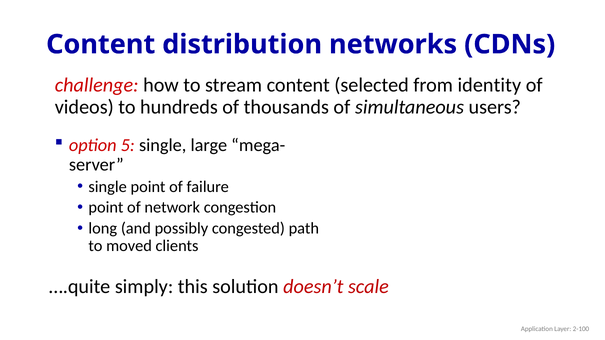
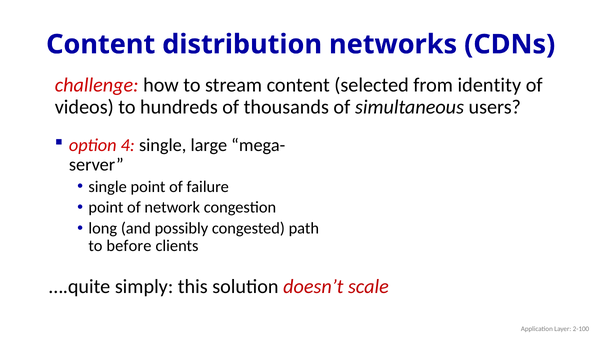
5: 5 -> 4 (128, 145)
moved: moved -> before (129, 246)
